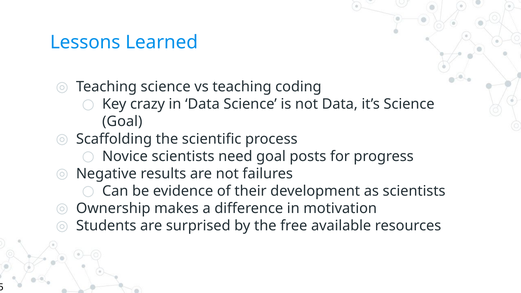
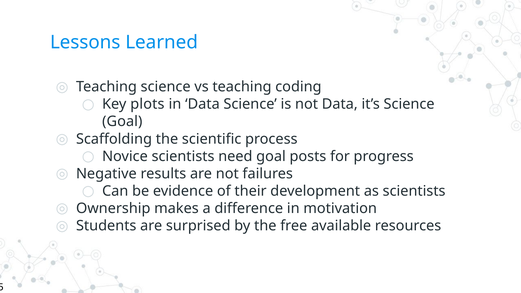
crazy: crazy -> plots (147, 104)
